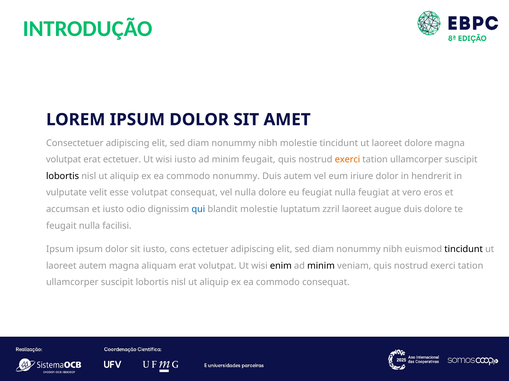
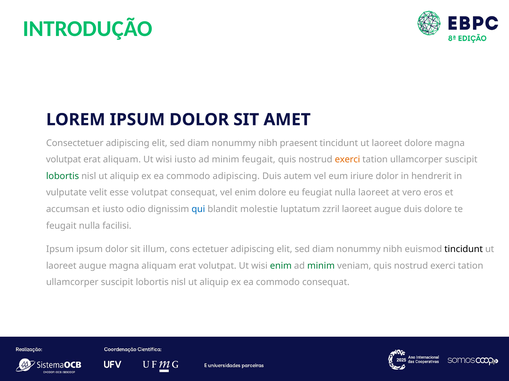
nibh molestie: molestie -> praesent (299, 143)
erat ectetuer: ectetuer -> aliquam (122, 160)
lobortis colour: black -> green (63, 176)
commodo nonummy: nonummy -> adipiscing (236, 176)
vel nulla: nulla -> enim (245, 193)
nulla feugiat: feugiat -> laoreet (374, 193)
sit iusto: iusto -> illum (155, 250)
autem: autem -> augue (93, 266)
enim colour: black -> green (281, 266)
minim colour: black -> green (321, 266)
